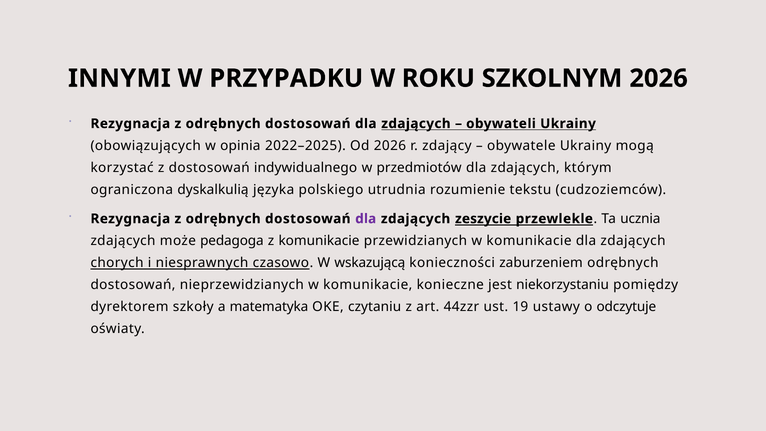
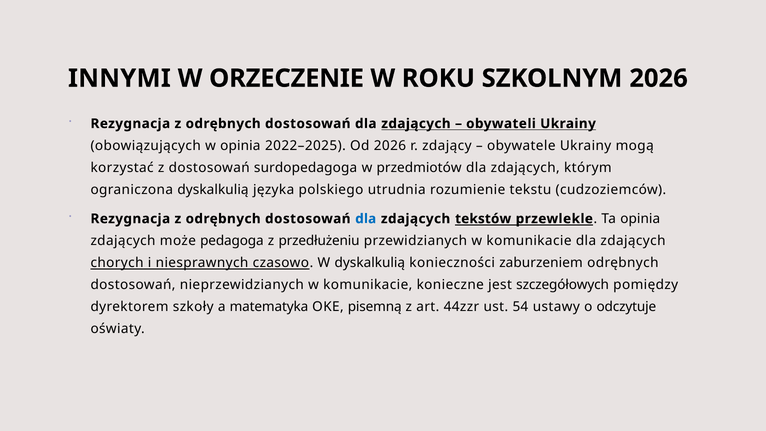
PRZYPADKU: PRZYPADKU -> ORZECZENIE (287, 78)
indywidualnego: indywidualnego -> surdopedagoga (306, 168)
dla colour: purple -> blue (366, 219)
zeszycie: zeszycie -> tekstów (483, 219)
Ta ucznia: ucznia -> opinia (640, 219)
z komunikacie: komunikacie -> przedłużeniu (319, 241)
W wskazującą: wskazującą -> dyskalkulią (370, 263)
niekorzystaniu: niekorzystaniu -> szczegółowych (563, 285)
czytaniu: czytaniu -> pisemną (375, 307)
19: 19 -> 54 (520, 307)
